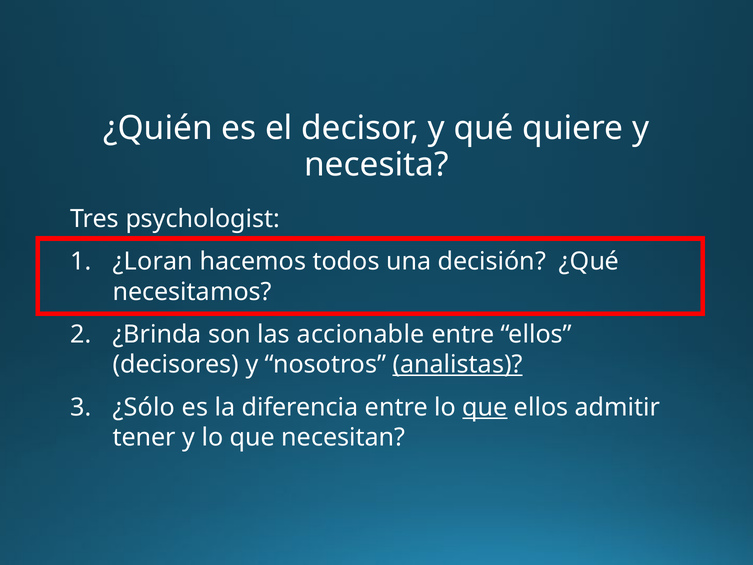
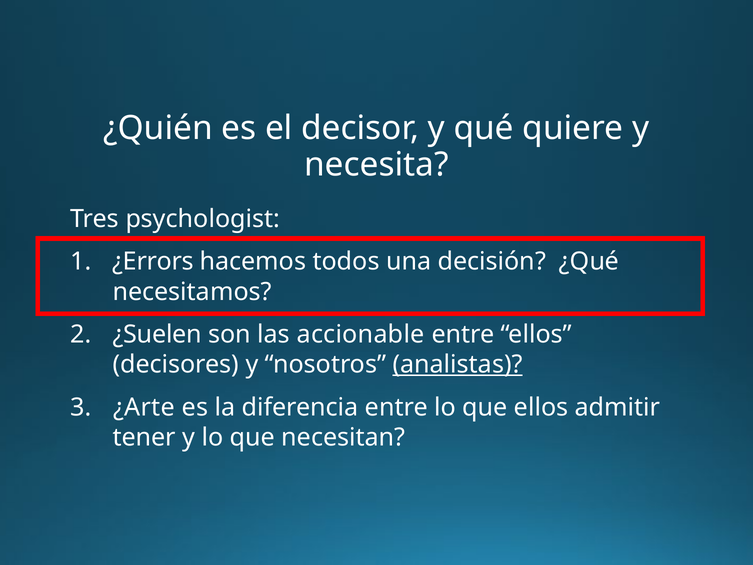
¿Loran: ¿Loran -> ¿Errors (153, 262)
¿Brinda: ¿Brinda -> ¿Suelen (157, 334)
¿Sólo: ¿Sólo -> ¿Arte (144, 407)
que underline: present -> none (485, 407)
